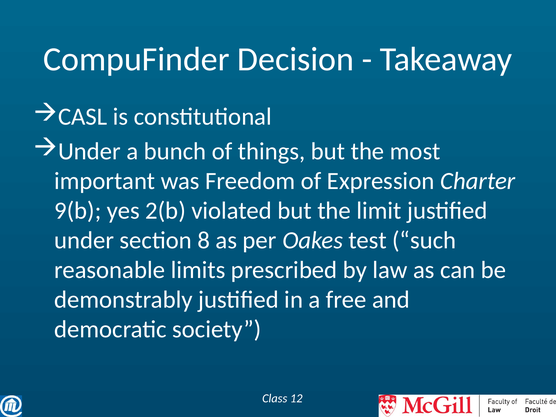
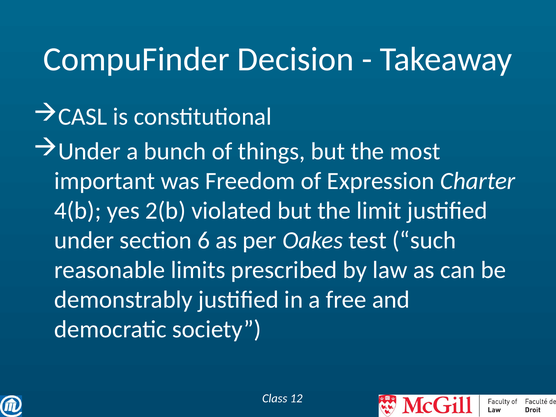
9(b: 9(b -> 4(b (78, 211)
8: 8 -> 6 (204, 240)
